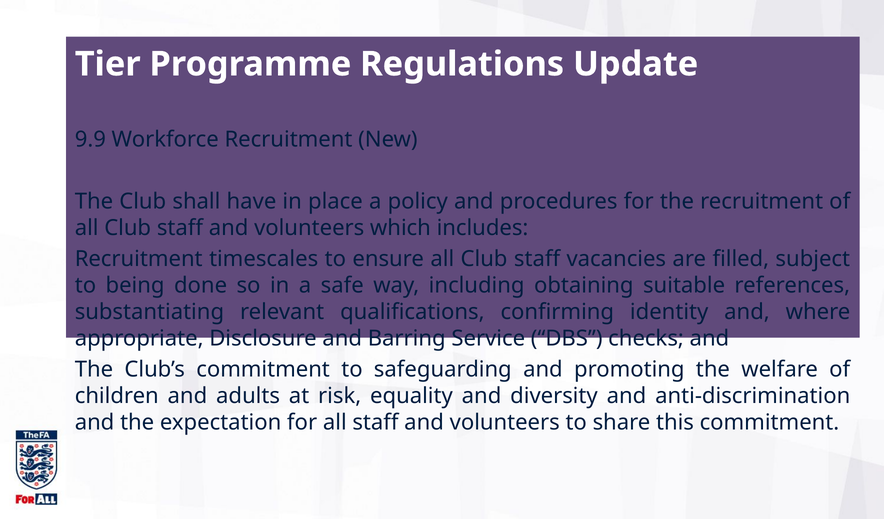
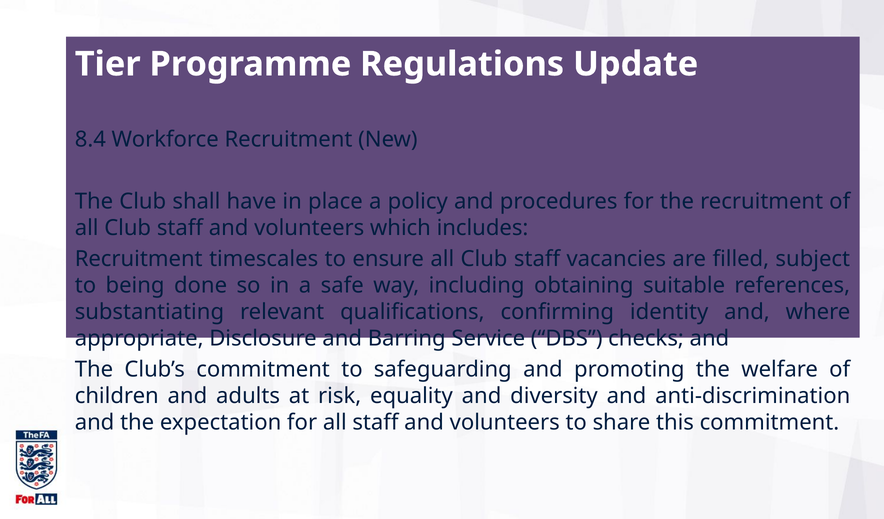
9.9: 9.9 -> 8.4 (90, 139)
